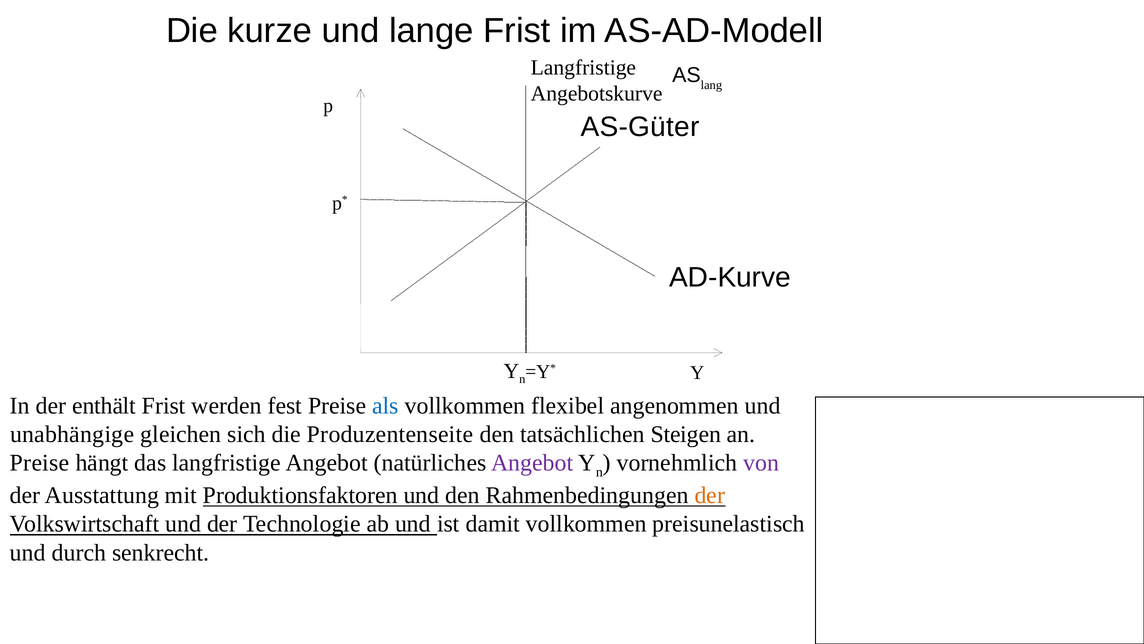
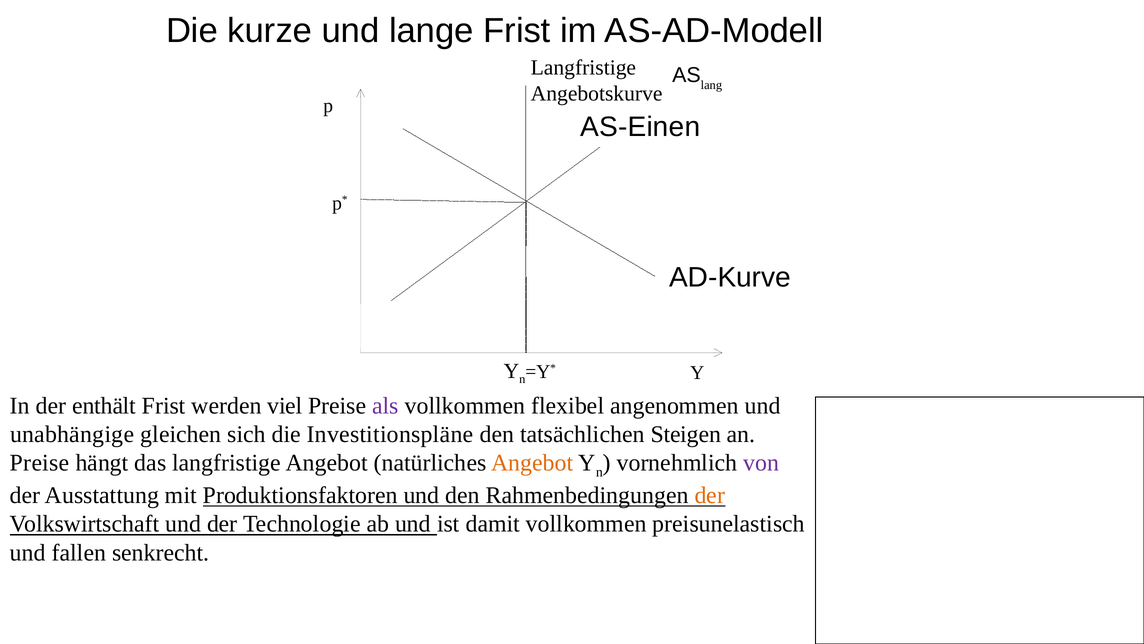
AS-Güter: AS-Güter -> AS-Einen (640, 127)
fest: fest -> viel (285, 405)
als colour: blue -> purple (386, 405)
Produzentenseite: Produzentenseite -> Investitionspläne (390, 434)
Angebot colour: purple -> orange (532, 463)
durch: durch -> fallen (79, 552)
